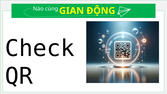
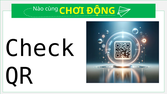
GIAN: GIAN -> CHƠI (72, 11)
